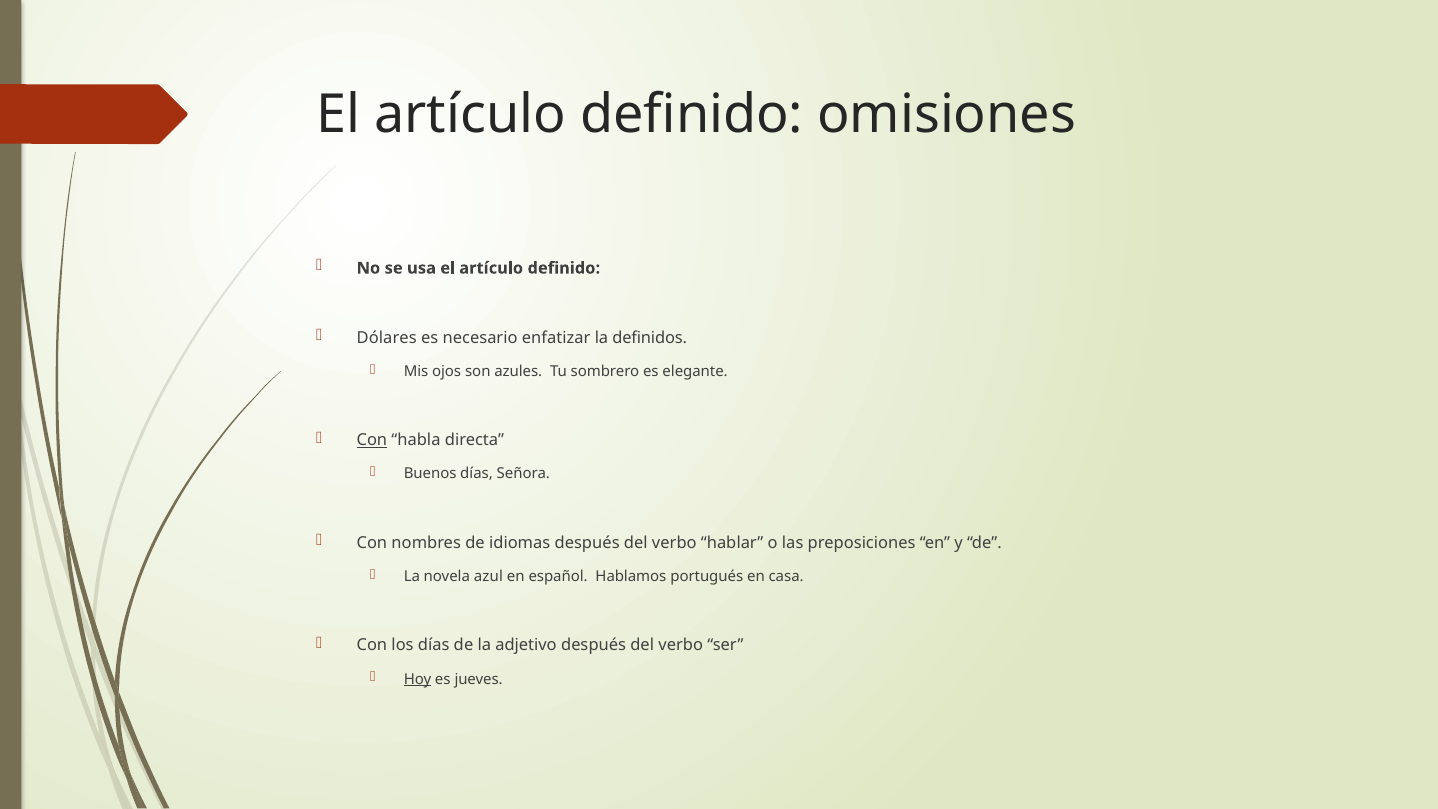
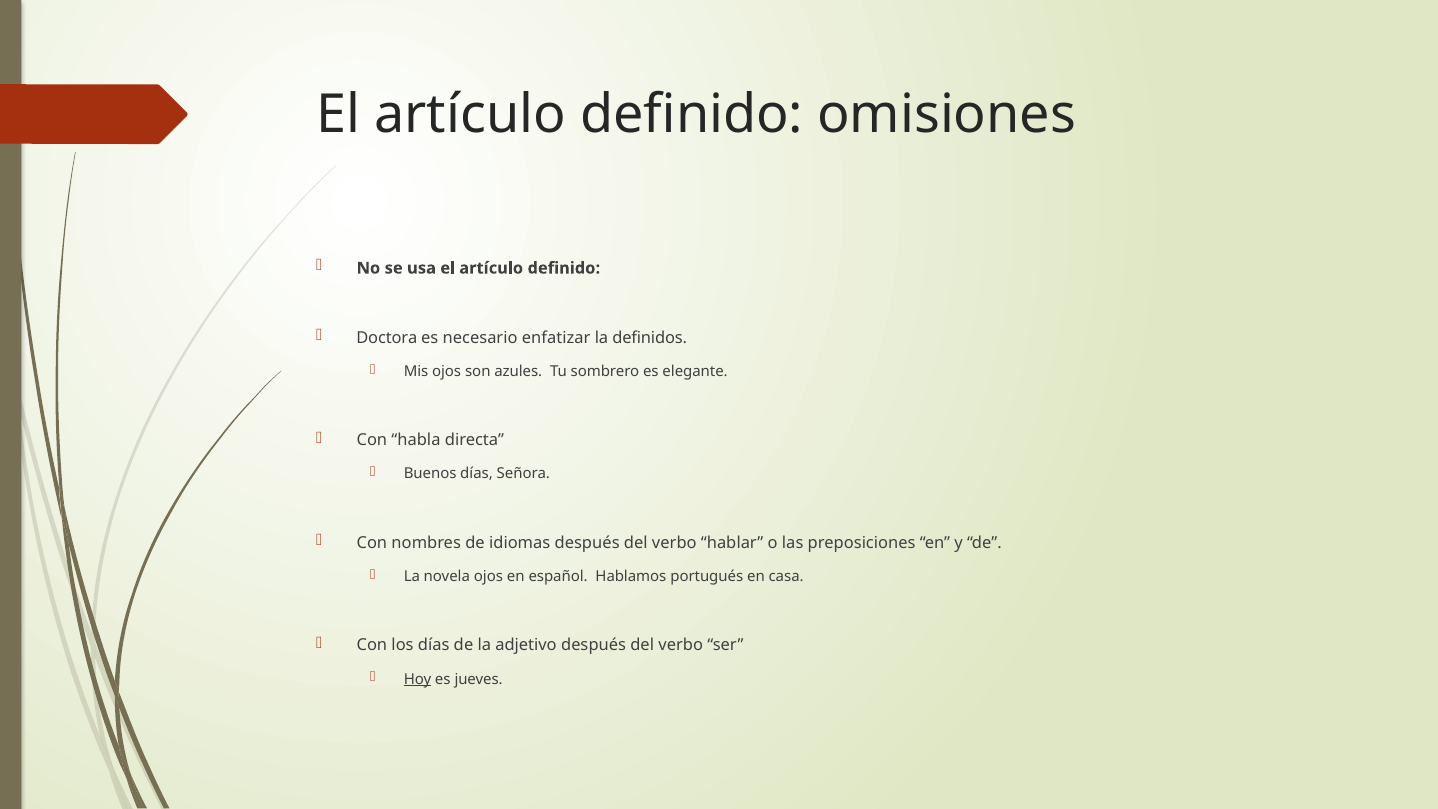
Dólares: Dólares -> Doctora (387, 338)
Con underline: present -> none (372, 440)
novela azul: azul -> ojos (489, 577)
